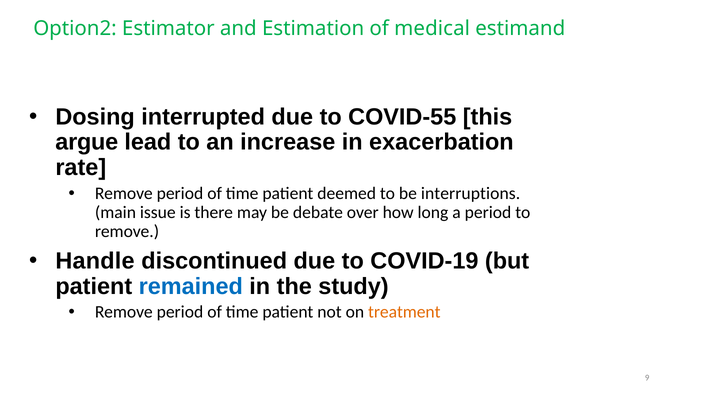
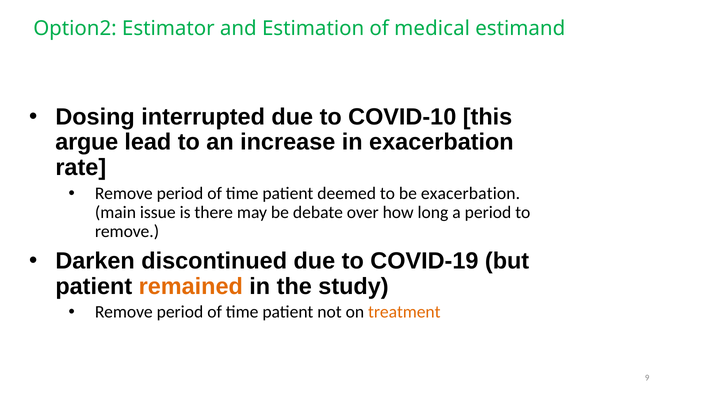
COVID-55: COVID-55 -> COVID-10 (402, 117)
be interruptions: interruptions -> exacerbation (471, 193)
Handle: Handle -> Darken (95, 261)
remained colour: blue -> orange (191, 286)
